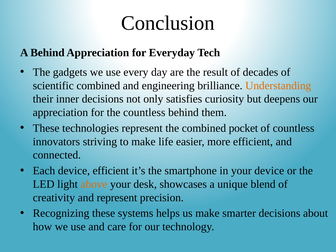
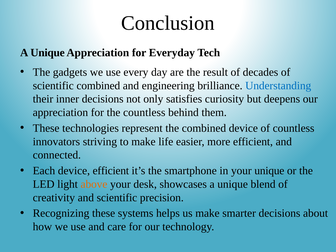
Behind: Behind -> Unique (48, 53)
Understanding colour: orange -> blue (278, 86)
combined pocket: pocket -> device (243, 128)
your device: device -> unique (269, 171)
and represent: represent -> scientific (117, 198)
